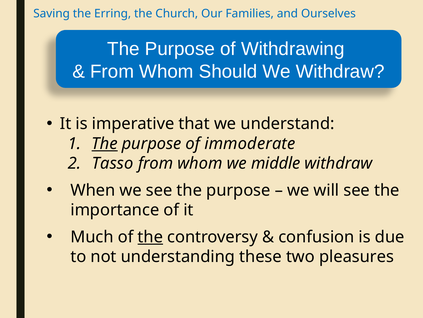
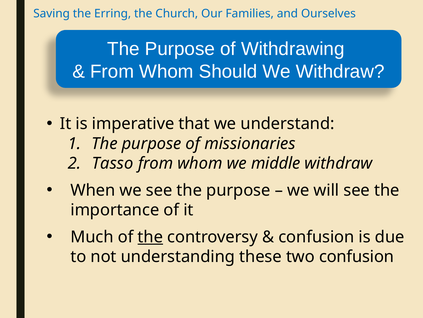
The underline: present -> none (105, 143)
immoderate: immoderate -> missionaries (250, 143)
two pleasures: pleasures -> confusion (357, 256)
